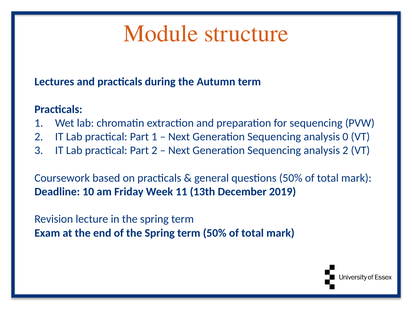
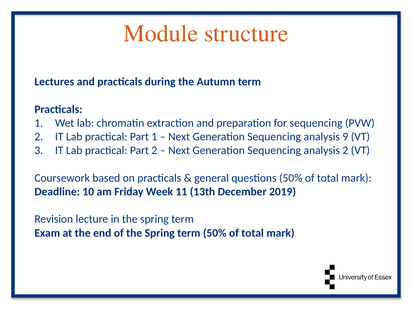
0: 0 -> 9 (345, 137)
